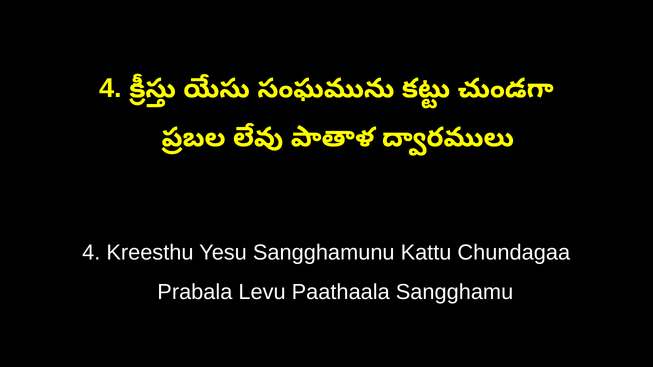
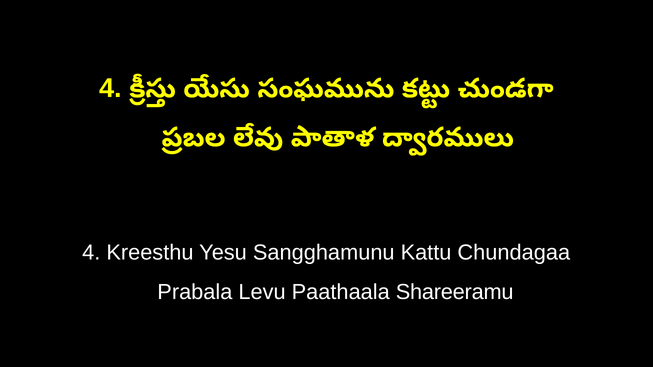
Sangghamu: Sangghamu -> Shareeramu (455, 292)
